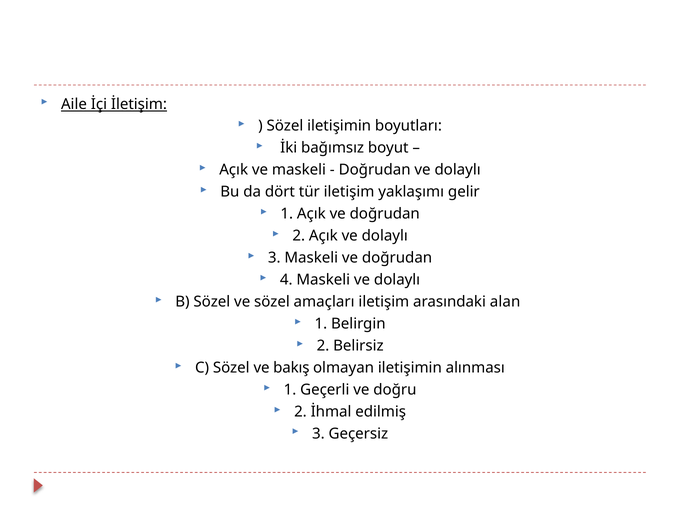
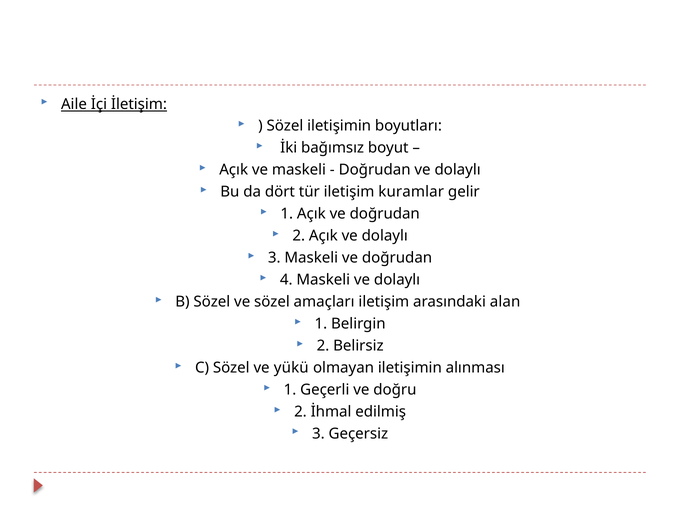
yaklaşımı: yaklaşımı -> kuramlar (411, 192)
bakış: bakış -> yükü (291, 368)
